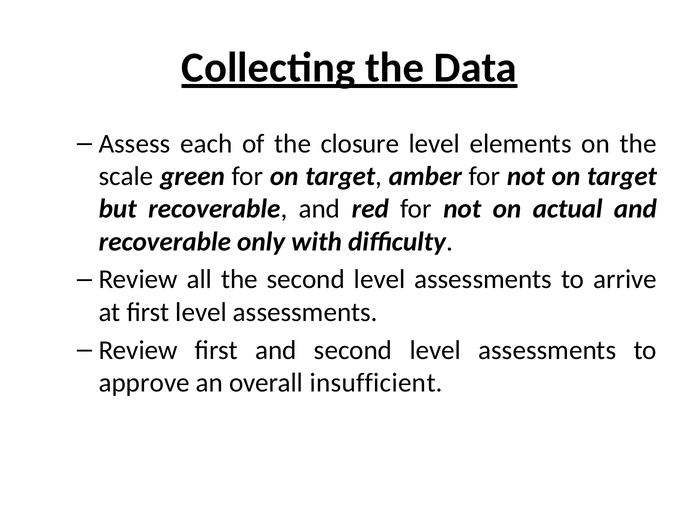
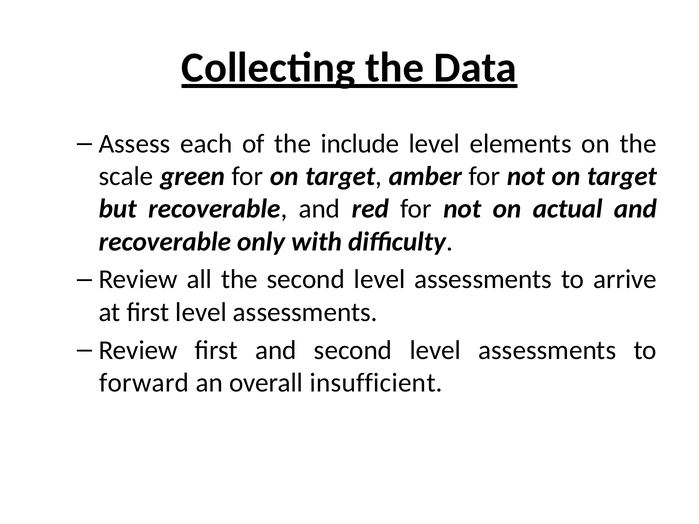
closure: closure -> include (360, 144)
approve: approve -> forward (144, 383)
